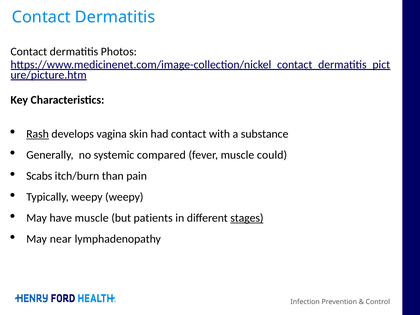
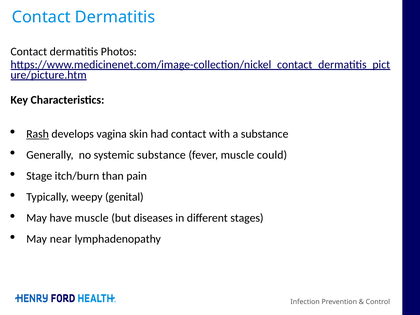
systemic compared: compared -> substance (161, 155)
Scabs: Scabs -> Stage (39, 176)
weepy weepy: weepy -> genital (124, 197)
patients: patients -> diseases (153, 218)
stages underline: present -> none (247, 218)
